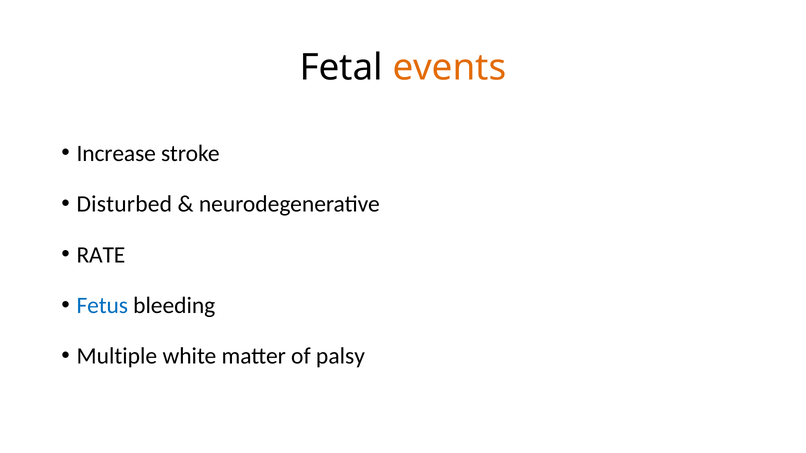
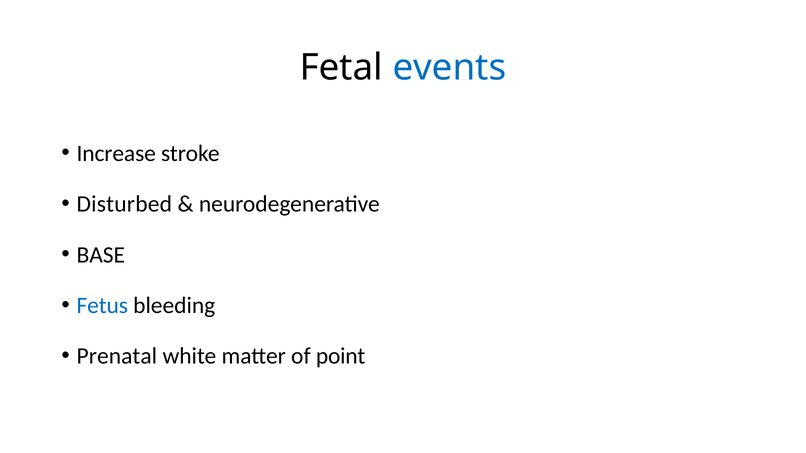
events colour: orange -> blue (449, 68)
RATE: RATE -> BASE (101, 255)
Multiple: Multiple -> Prenatal (117, 357)
palsy: palsy -> point (341, 357)
